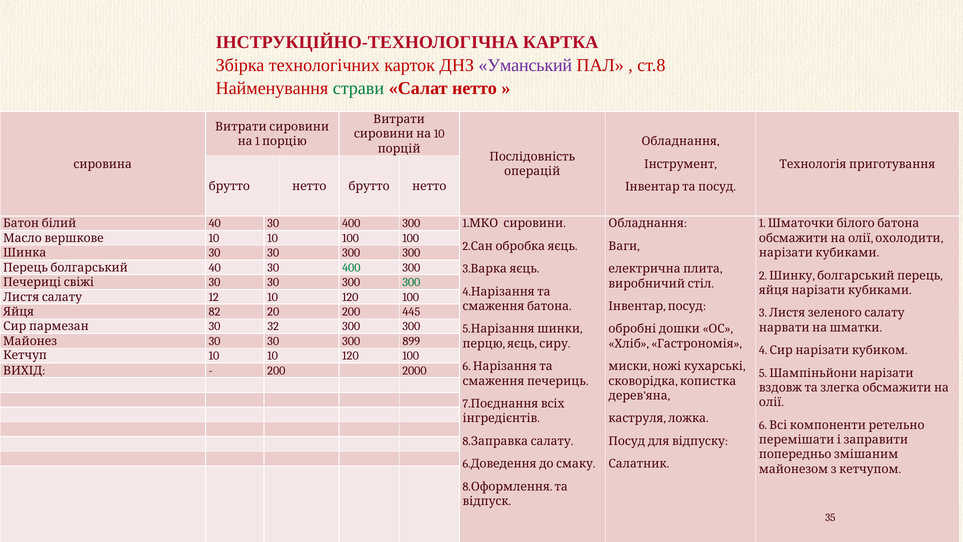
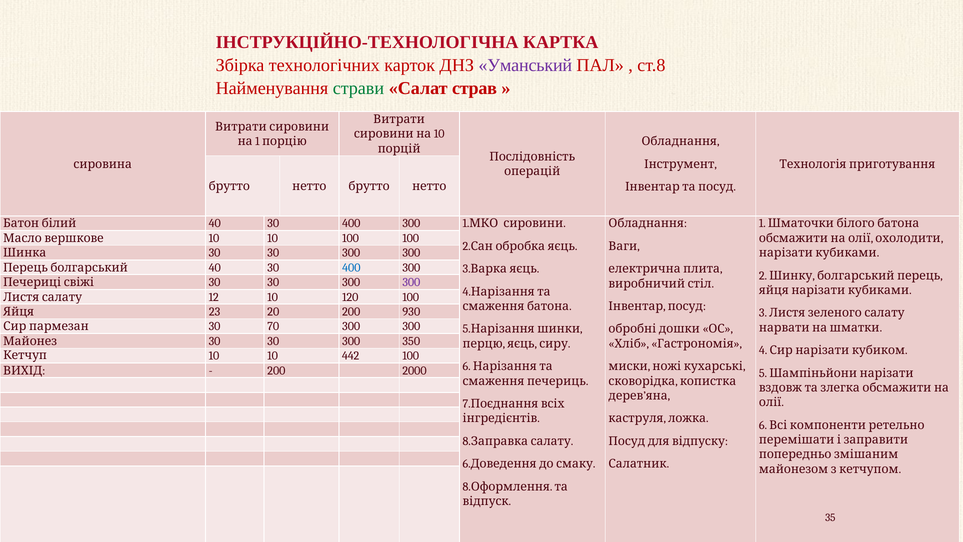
Салат нетто: нетто -> страв (475, 88)
400 colour: green -> blue (351, 268)
300 colour: green -> purple (411, 282)
82: 82 -> 23 (215, 312)
445: 445 -> 930 (411, 312)
32: 32 -> 70 (273, 326)
899: 899 -> 350 (411, 341)
10 10 120: 120 -> 442 (351, 356)
